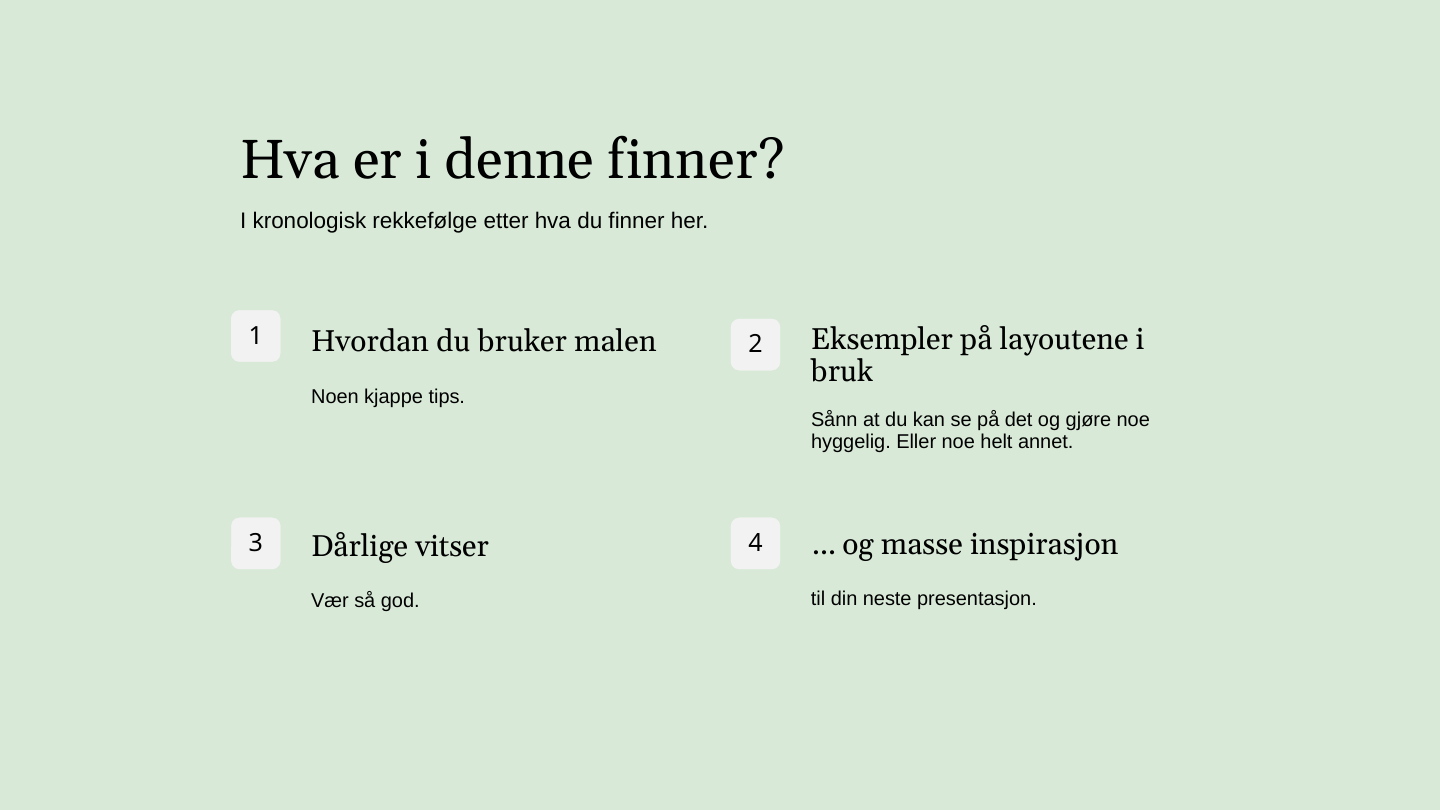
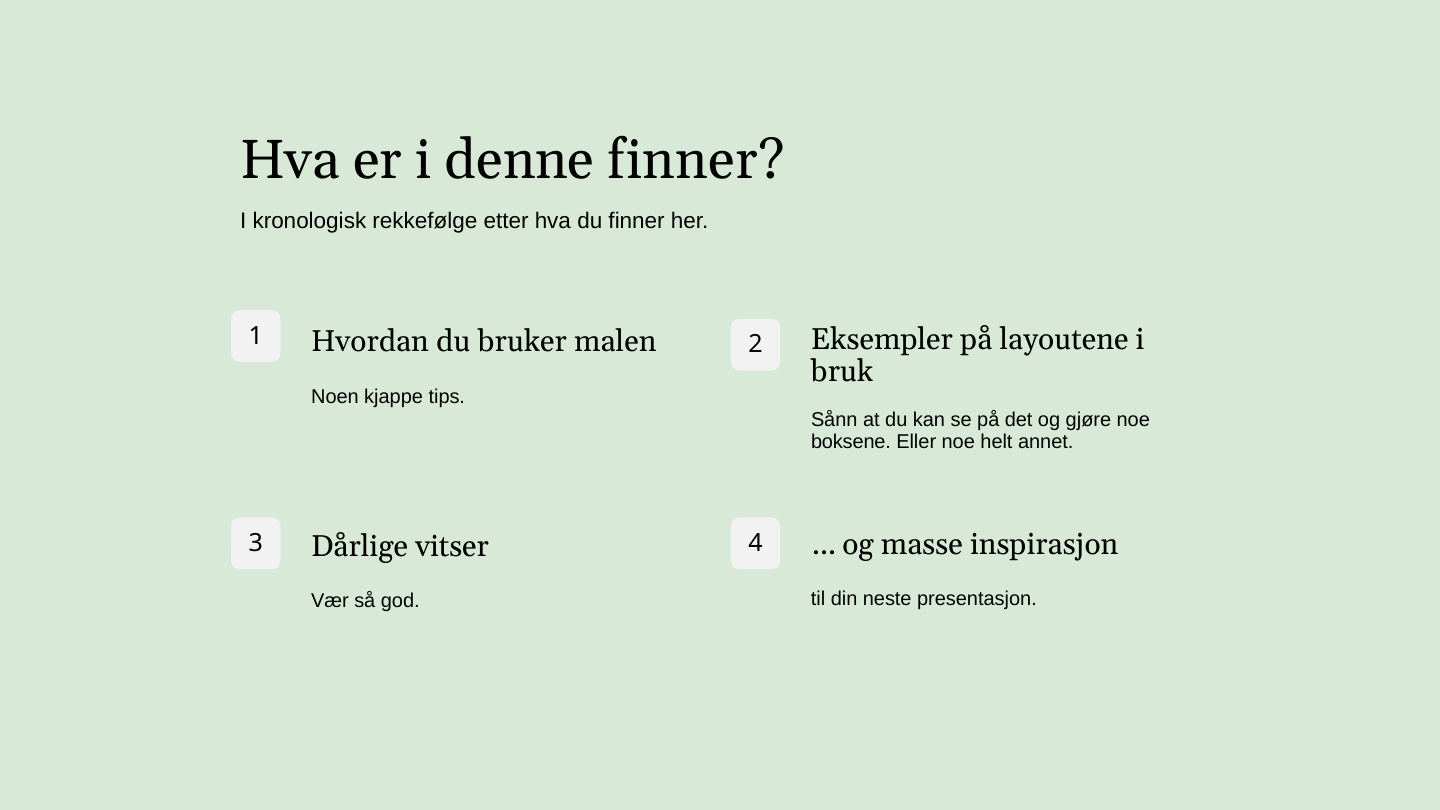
hyggelig: hyggelig -> boksene (851, 442)
